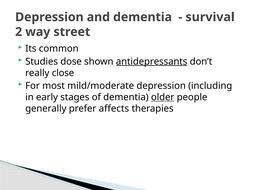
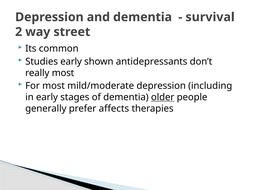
Studies dose: dose -> early (71, 61)
antidepressants underline: present -> none (152, 61)
really close: close -> most (63, 73)
